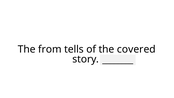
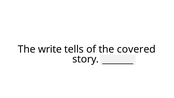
from: from -> write (50, 49)
